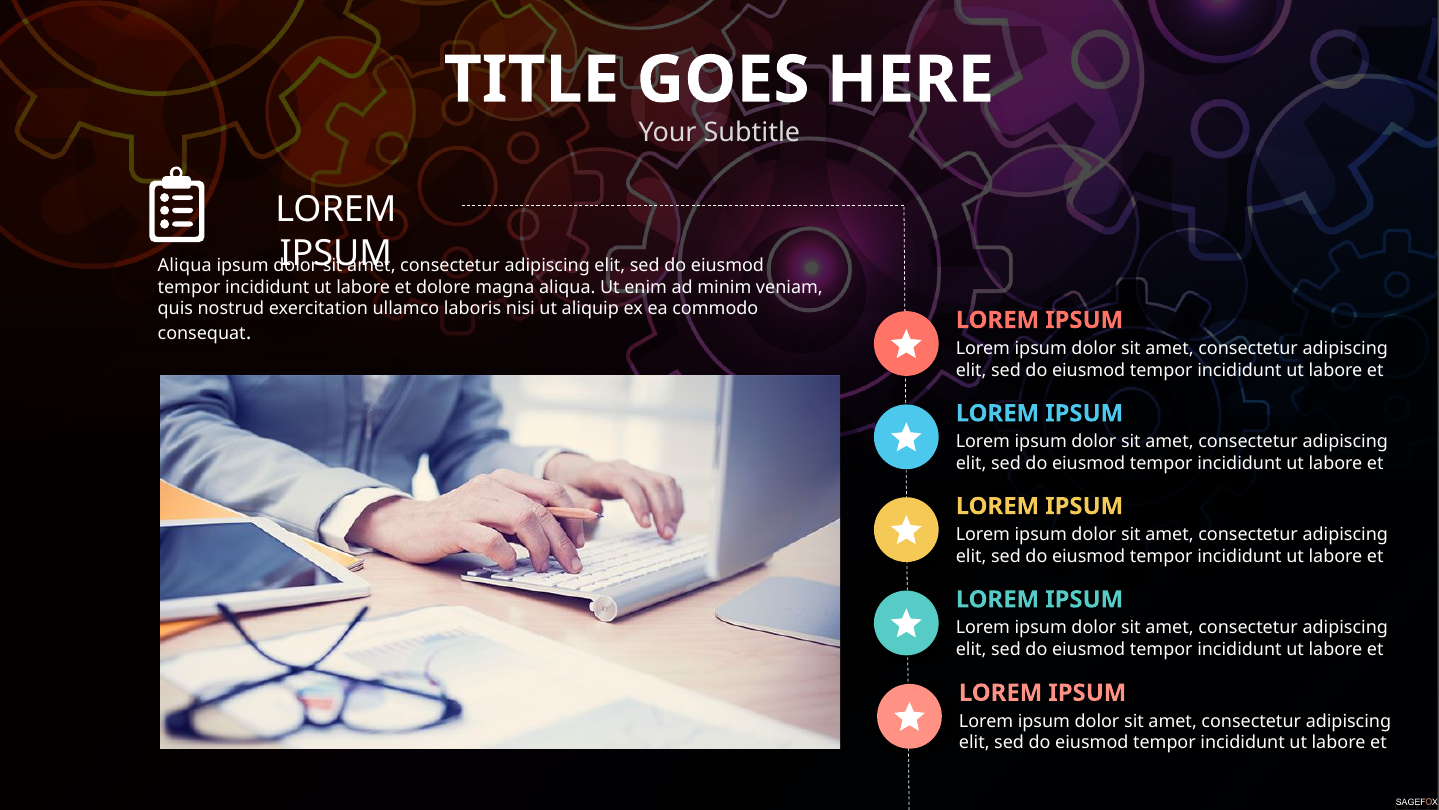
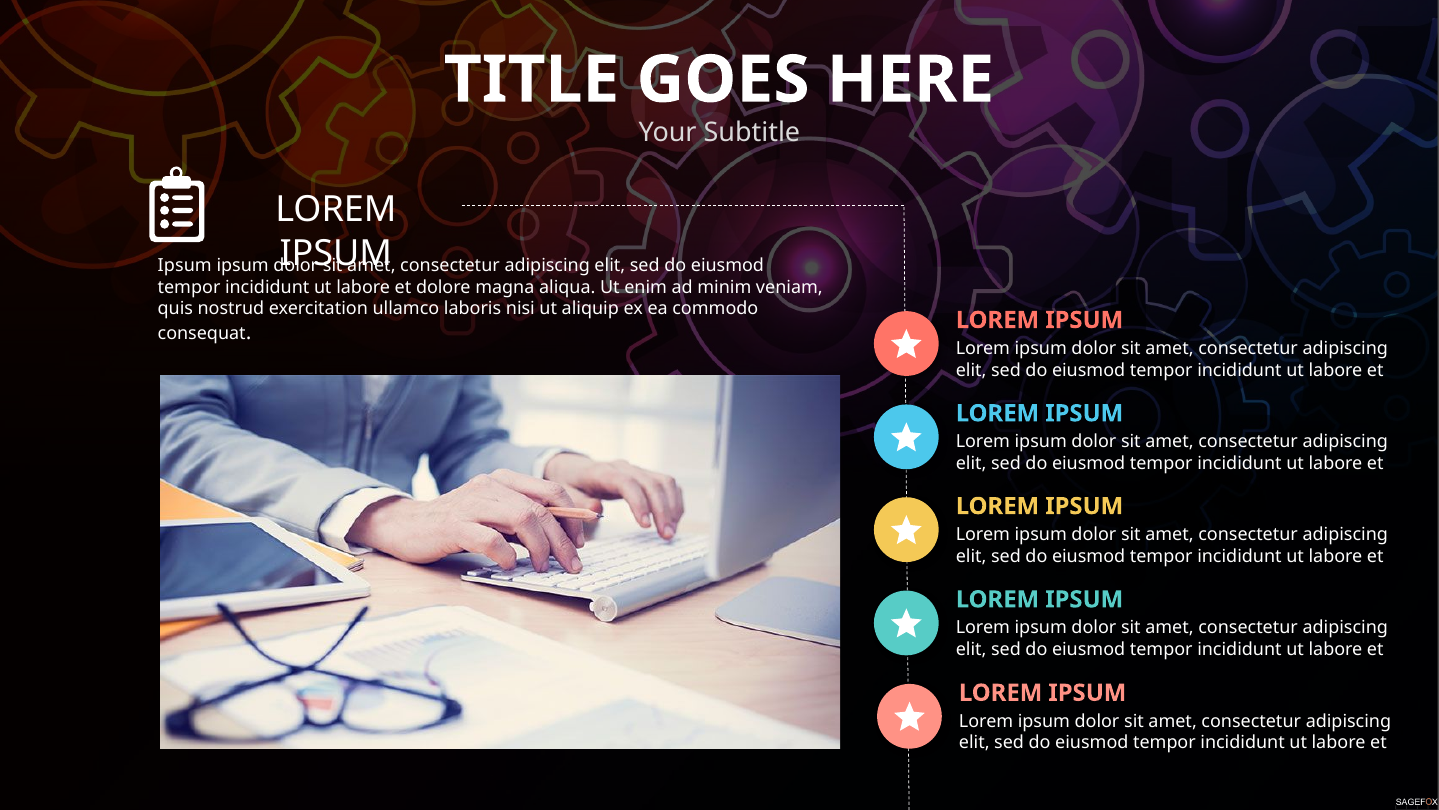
Aliqua: Aliqua -> Ipsum (185, 266)
